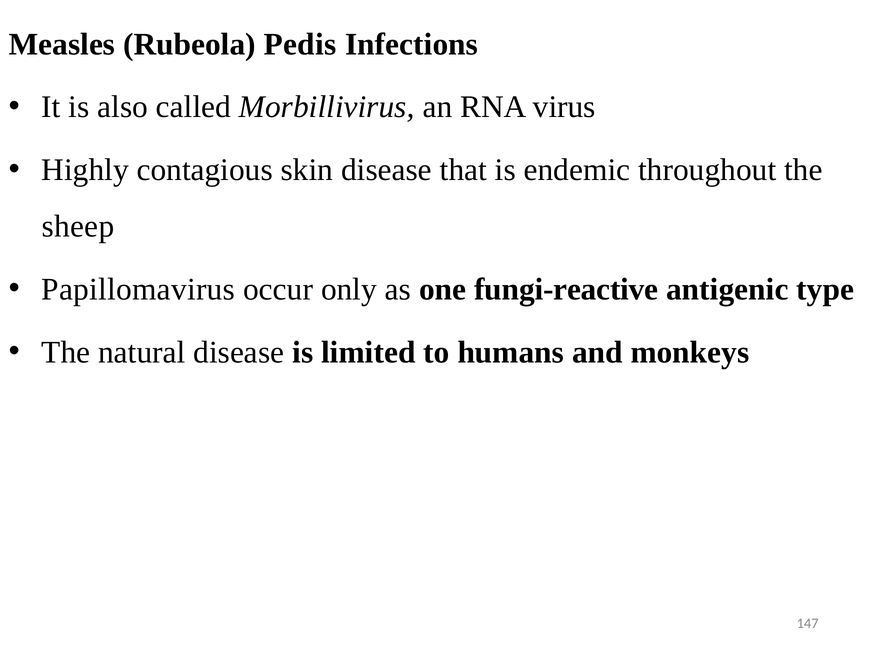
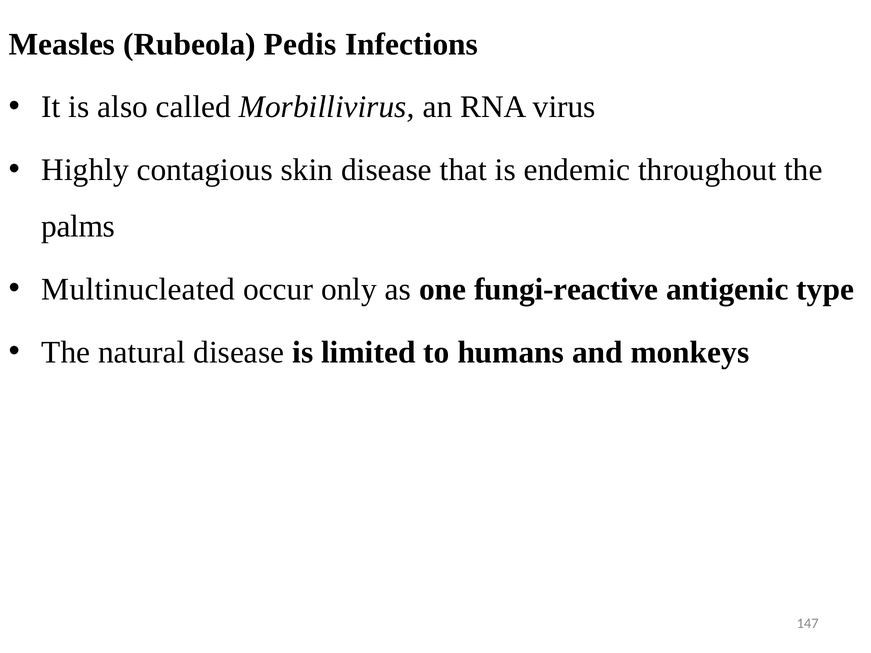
sheep: sheep -> palms (78, 227)
Papillomavirus: Papillomavirus -> Multinucleated (138, 289)
